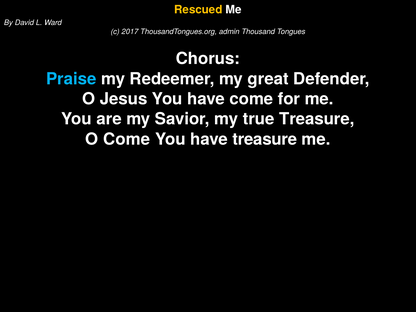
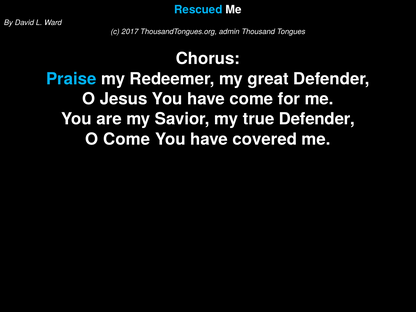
Rescued colour: yellow -> light blue (198, 10)
true Treasure: Treasure -> Defender (317, 119)
have treasure: treasure -> covered (265, 139)
